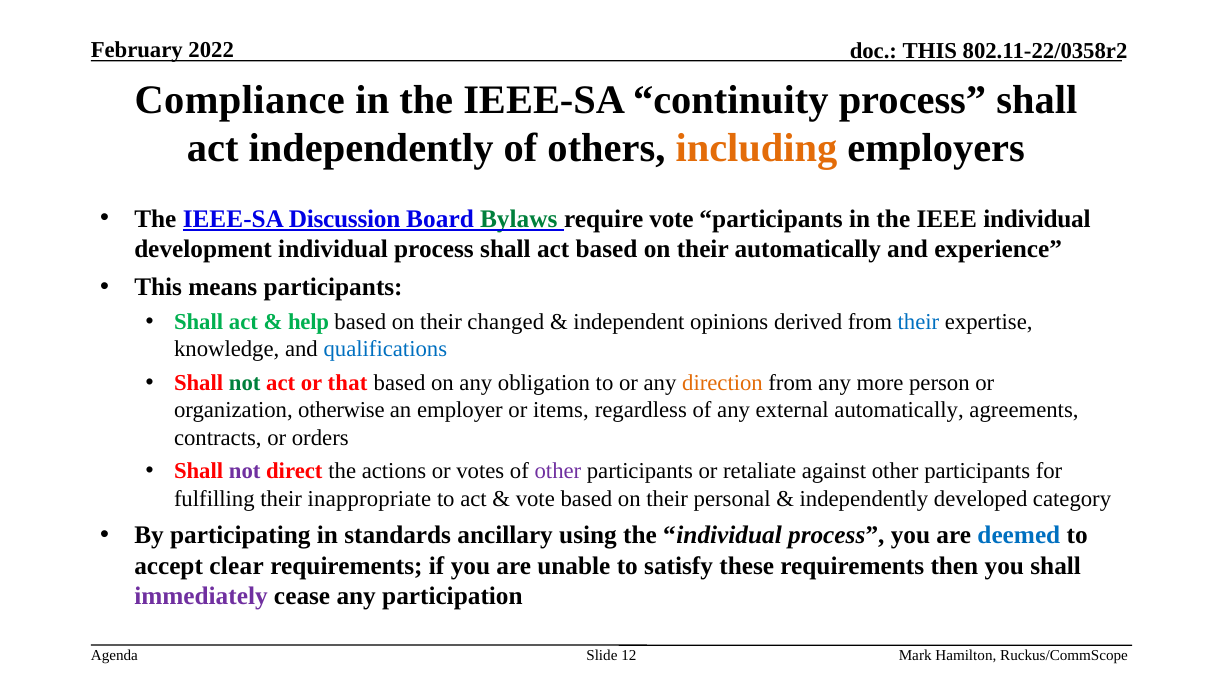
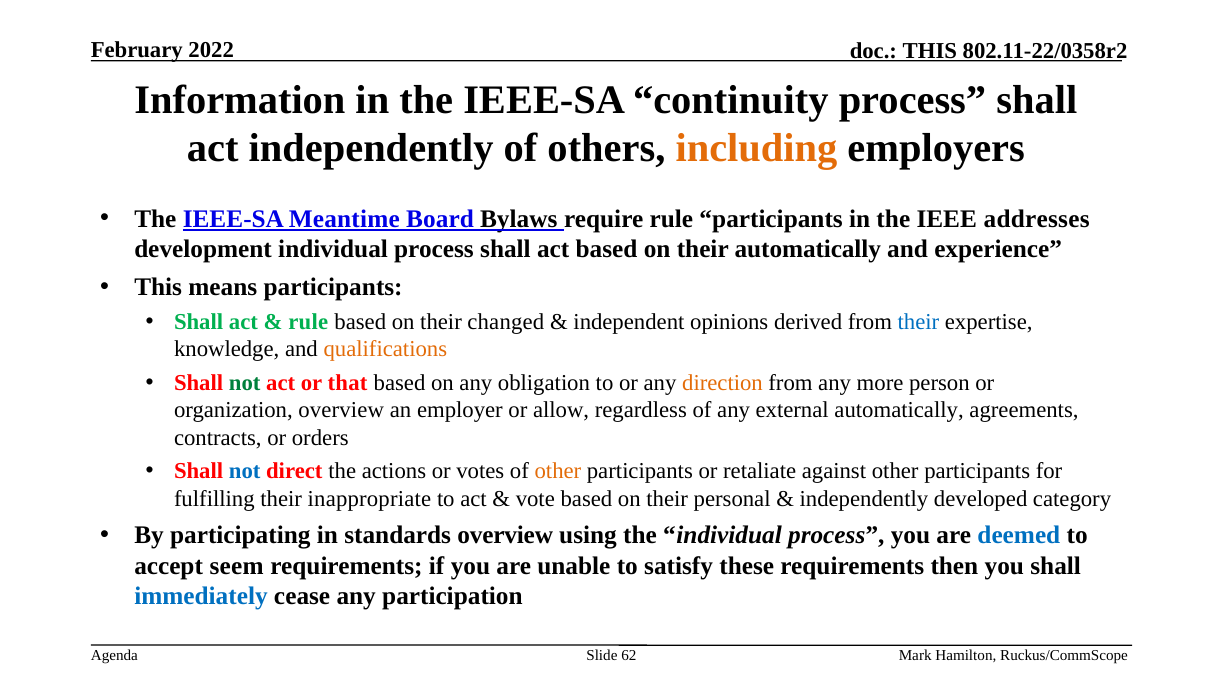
Compliance: Compliance -> Information (240, 100)
Discussion: Discussion -> Meantime (344, 219)
Bylaws colour: green -> black (519, 219)
require vote: vote -> rule (671, 219)
IEEE individual: individual -> addresses (1037, 219)
help: help -> rule (308, 322)
qualifications colour: blue -> orange (385, 349)
organization otherwise: otherwise -> overview (341, 410)
items: items -> allow (561, 410)
not colour: purple -> blue (245, 471)
other colour: purple -> orange (558, 471)
standards ancillary: ancillary -> overview (505, 535)
clear: clear -> seem (237, 565)
immediately colour: purple -> blue (201, 595)
12: 12 -> 62 (629, 654)
